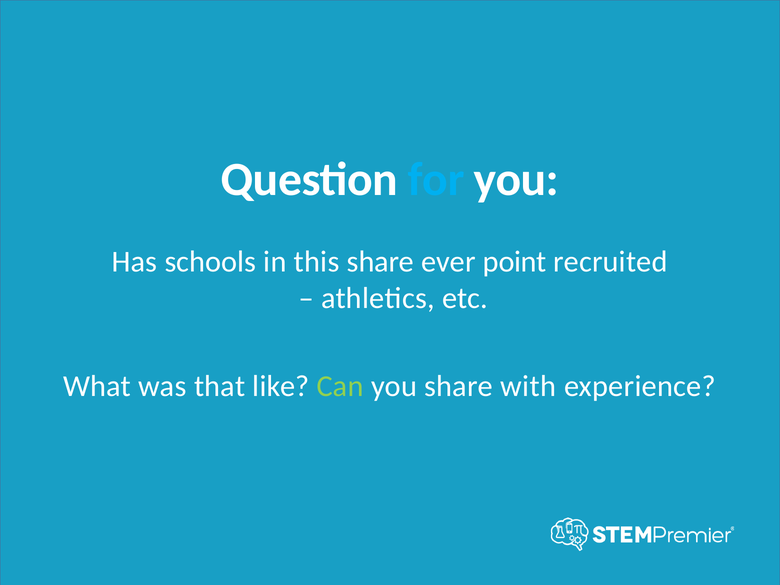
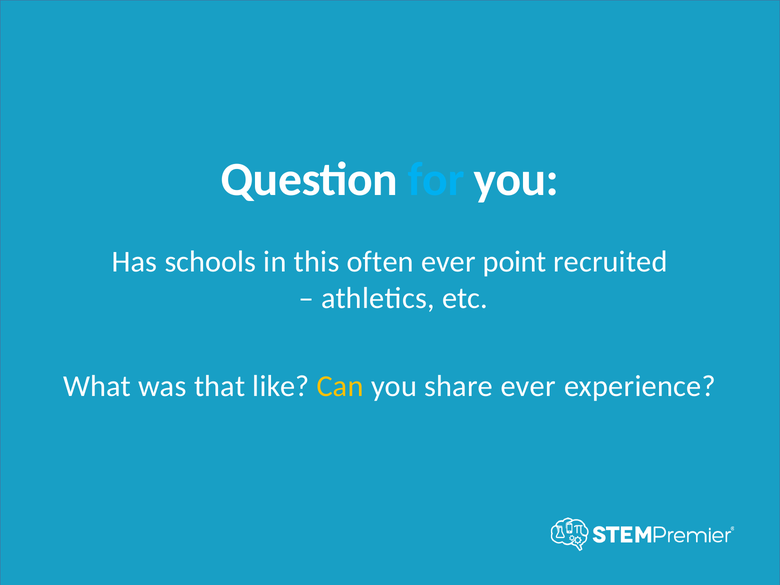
this share: share -> often (380, 262)
Can colour: light green -> yellow (340, 386)
share with: with -> ever (528, 386)
